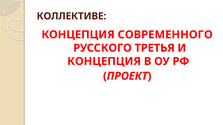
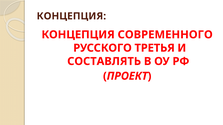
КОЛЛЕКТИВЕ: КОЛЛЕКТИВЕ -> КОНЦЕПЦИЯ (71, 16)
КОНЦЕПЦИЯ: КОНЦЕПЦИЯ -> СОСТАВЛЯТЬ (104, 62)
